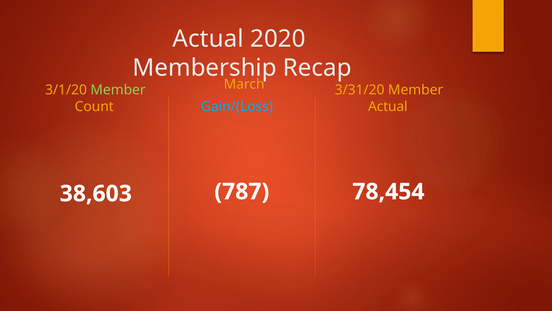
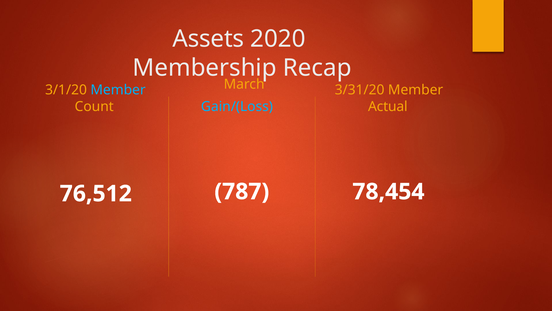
Actual: Actual -> Assets (208, 39)
Member colour: light green -> light blue (118, 90)
38,603: 38,603 -> 76,512 (96, 193)
